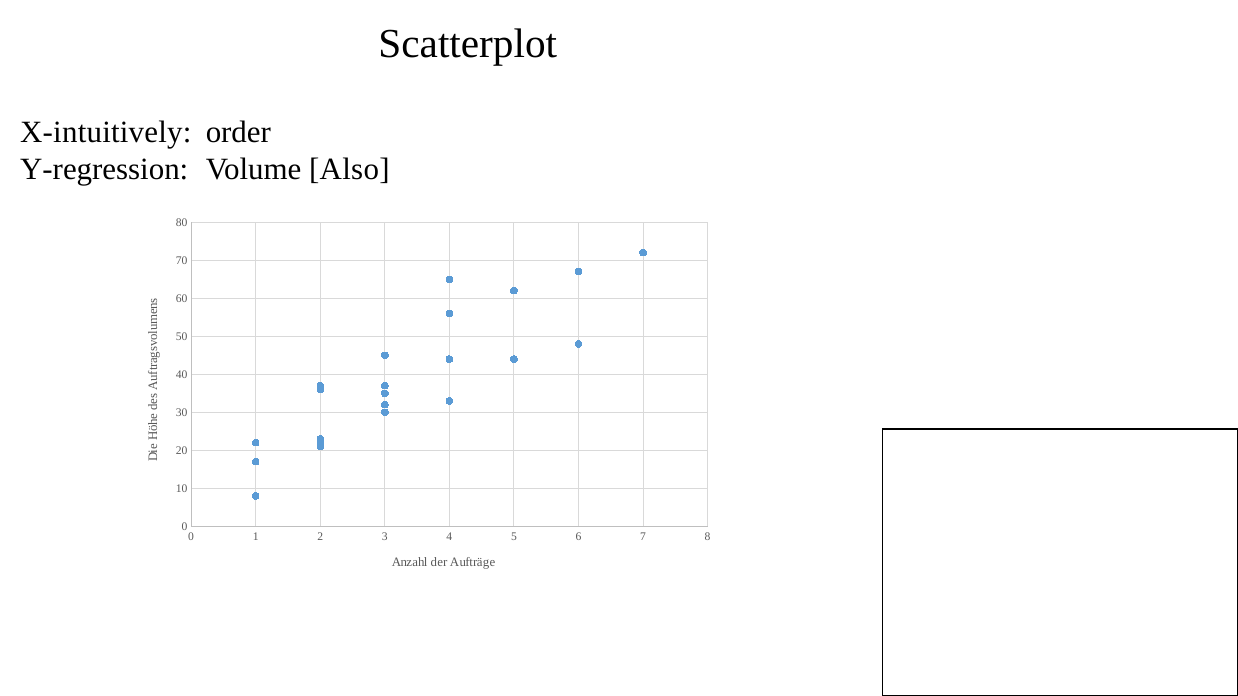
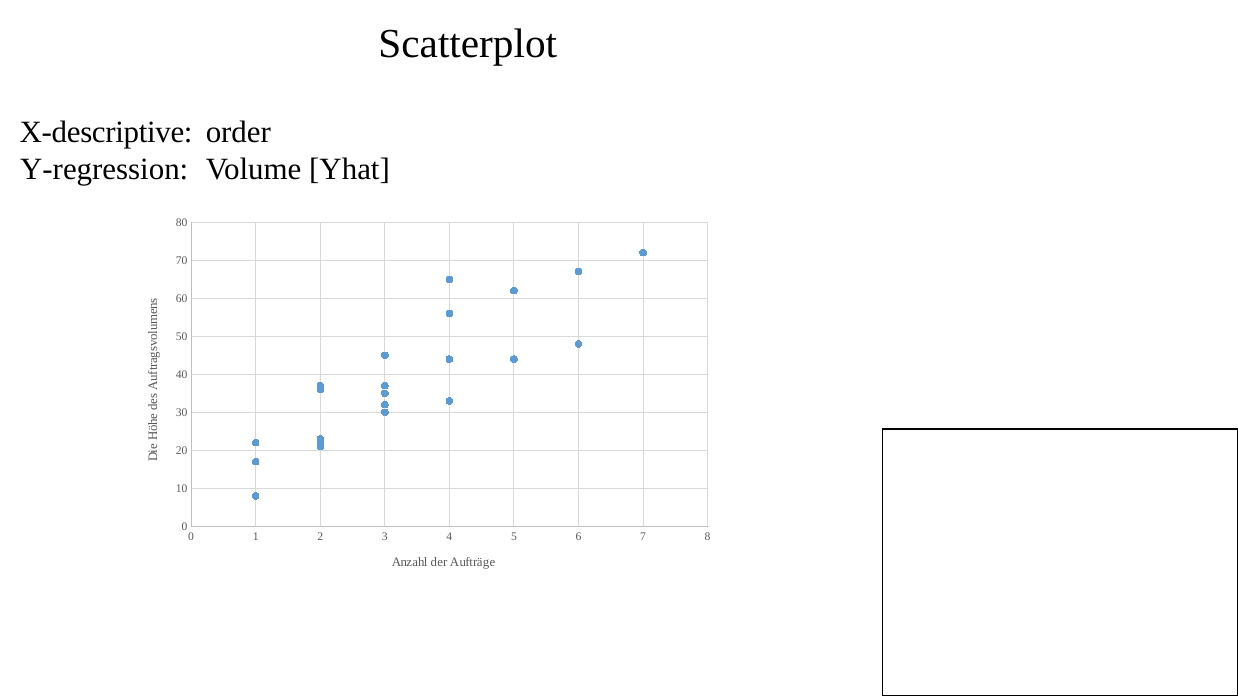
X-intuitively: X-intuitively -> X-descriptive (106, 132)
Also: Also -> Yhat (350, 169)
